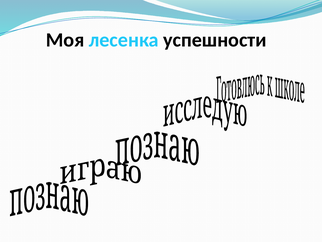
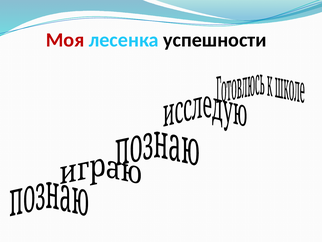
Моя colour: black -> red (65, 40)
